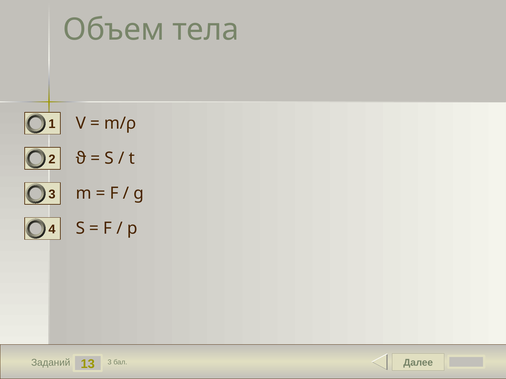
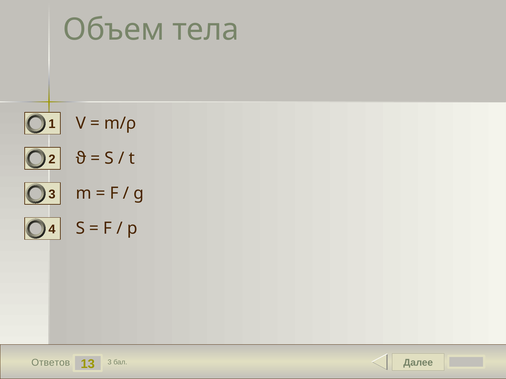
Заданий: Заданий -> Ответов (51, 363)
